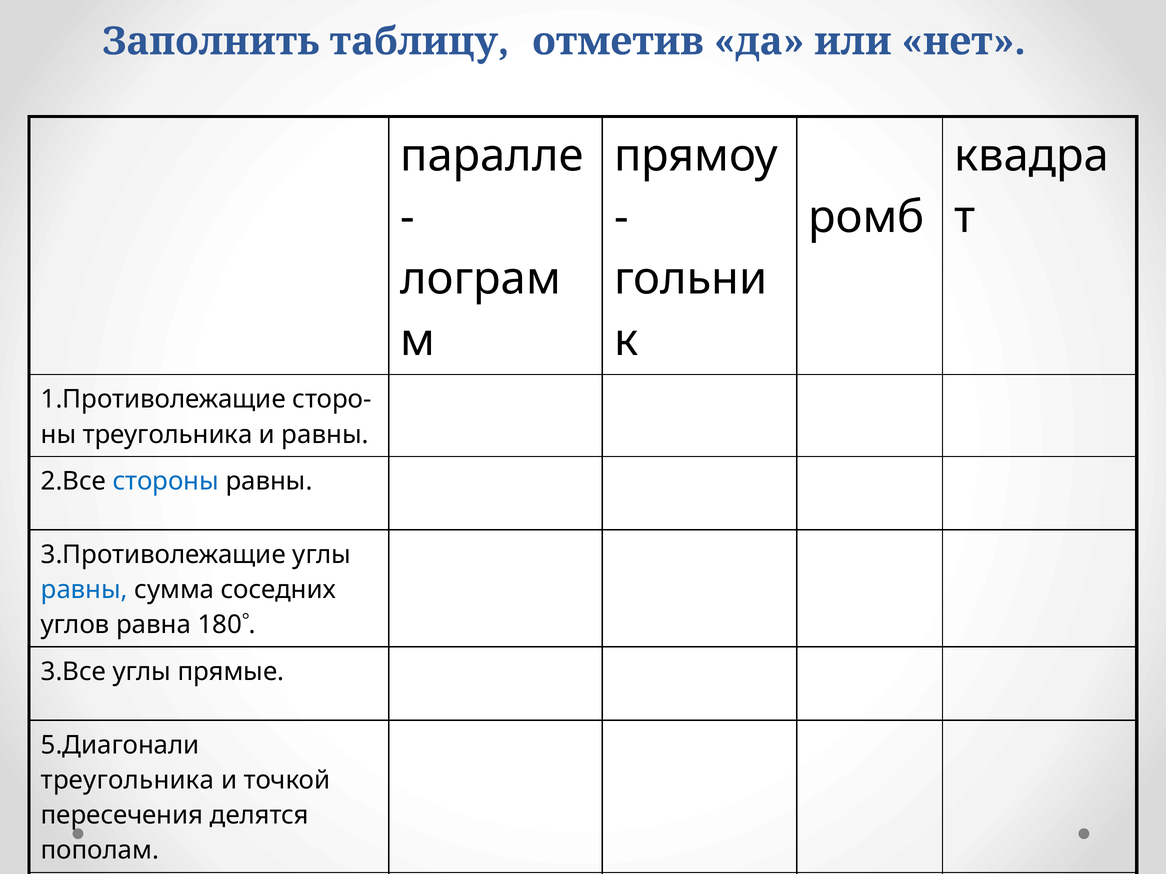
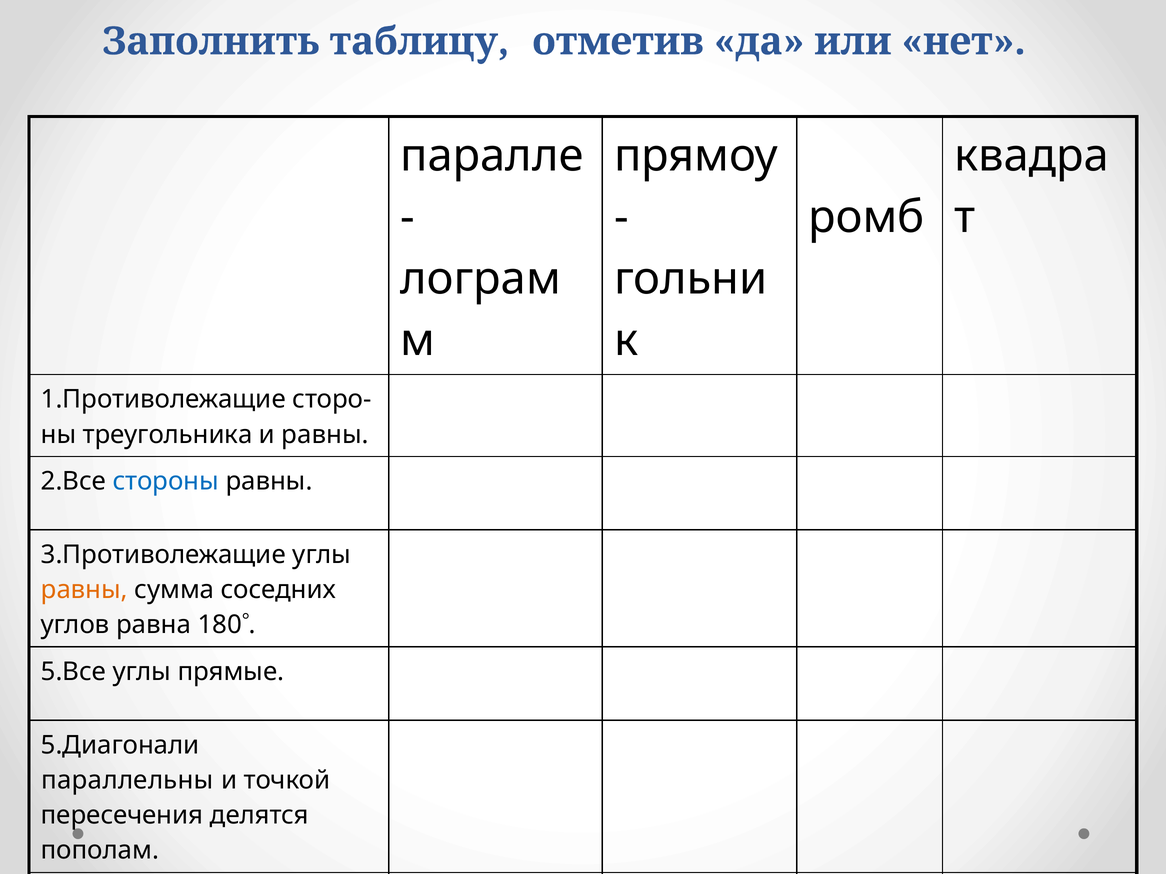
равны colour: blue -> orange (84, 590)
3.Все: 3.Все -> 5.Все (73, 672)
треугольника: треугольника -> параллельны (127, 781)
